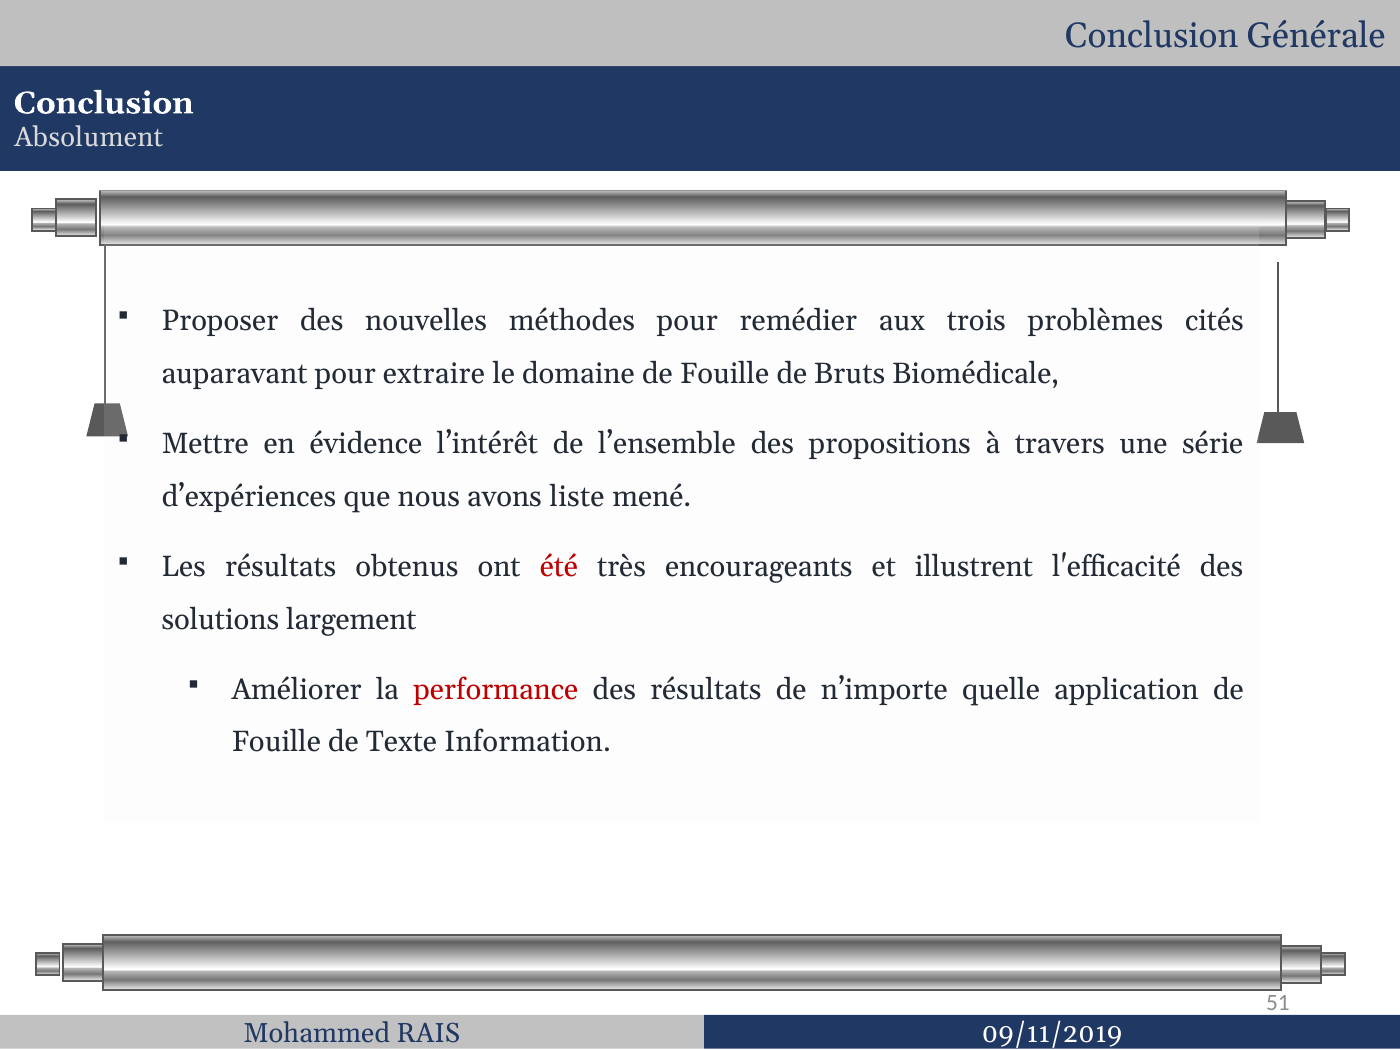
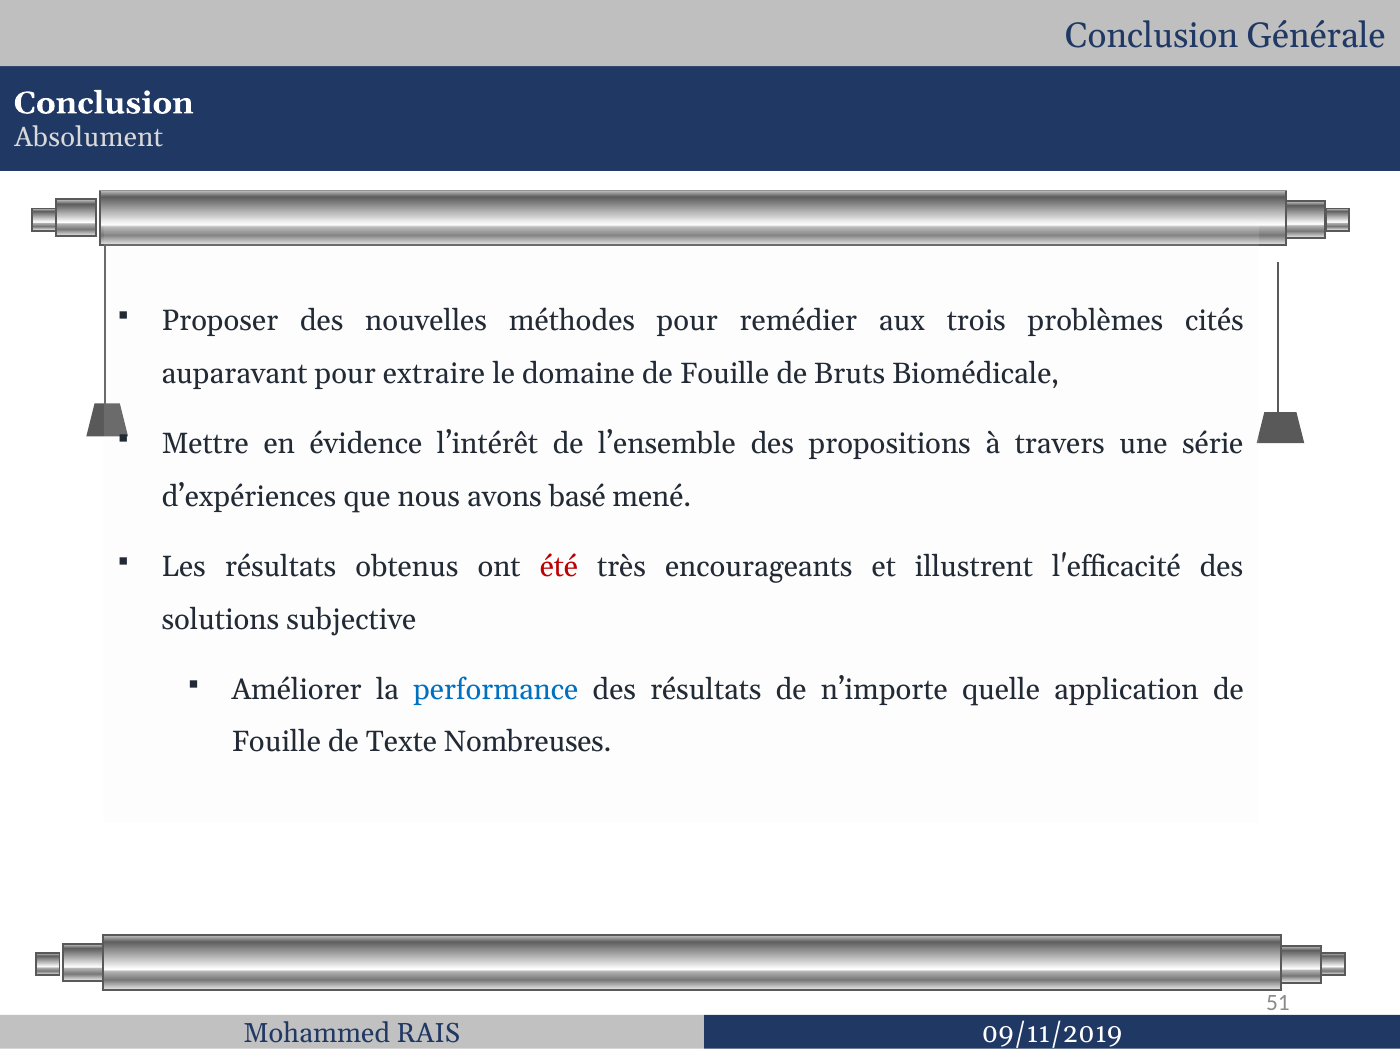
liste: liste -> basé (577, 497)
largement: largement -> subjective (351, 619)
performance colour: red -> blue (496, 690)
Information: Information -> Nombreuses (528, 742)
